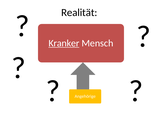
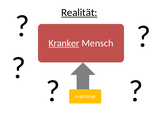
Realität underline: none -> present (79, 13)
